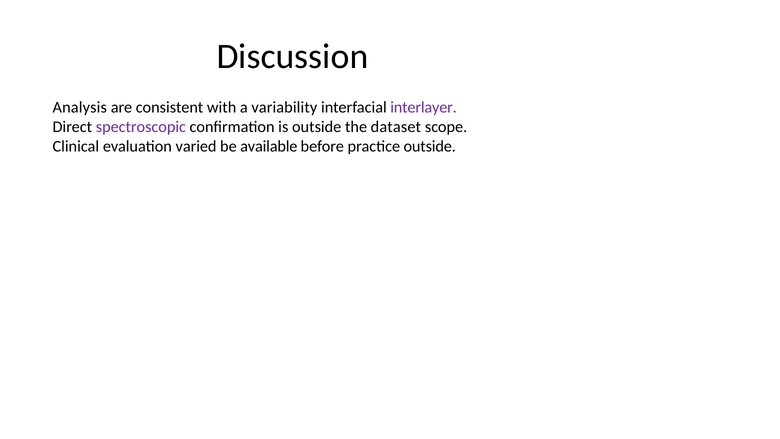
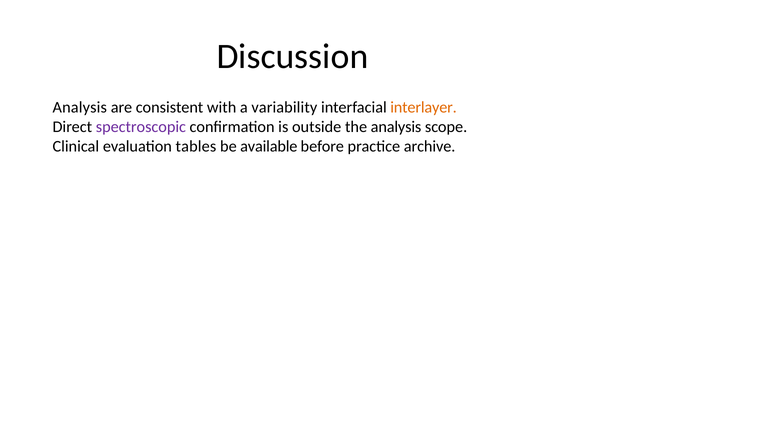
interlayer colour: purple -> orange (424, 107)
the dataset: dataset -> analysis (396, 127)
varied: varied -> tables (196, 146)
practice outside: outside -> archive (430, 146)
